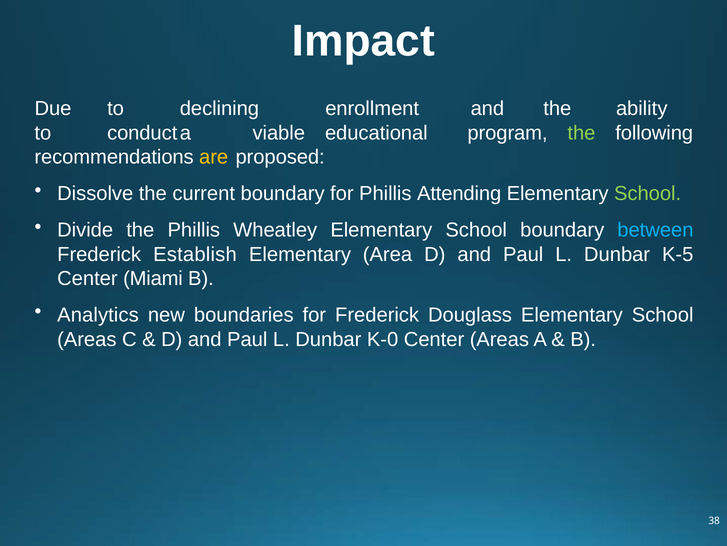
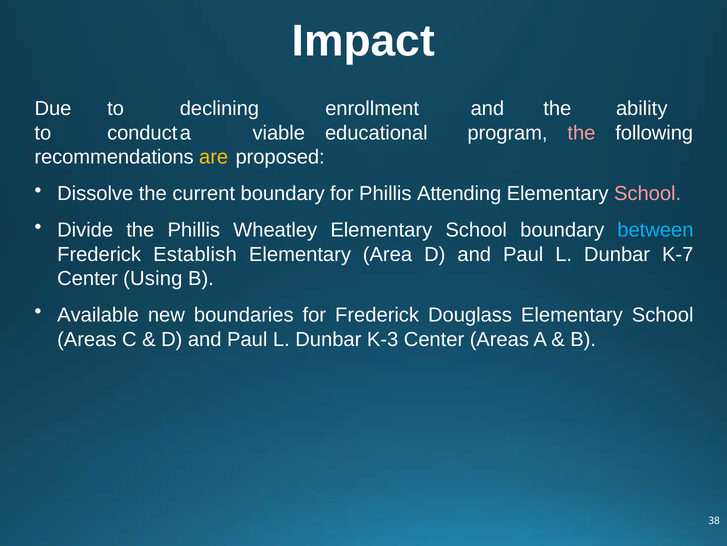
the colour: light green -> pink (581, 133)
School colour: light green -> pink (648, 193)
K-5: K-5 -> K-7 (678, 254)
Miami: Miami -> Using (153, 278)
Analytics: Analytics -> Available (98, 315)
K-0: K-0 -> K-3 (383, 339)
